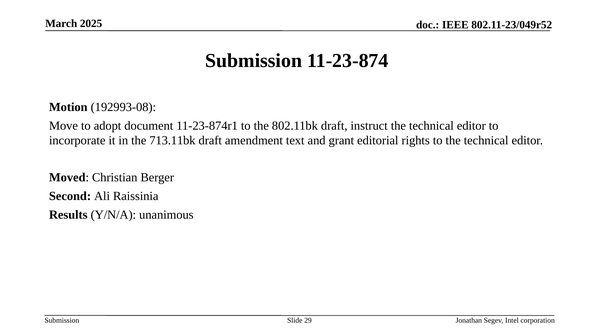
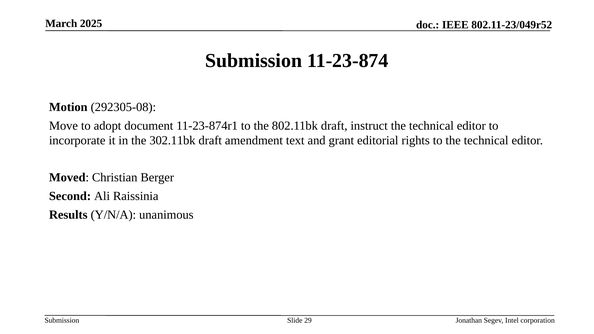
192993-08: 192993-08 -> 292305-08 (123, 107)
713.11bk: 713.11bk -> 302.11bk (172, 140)
